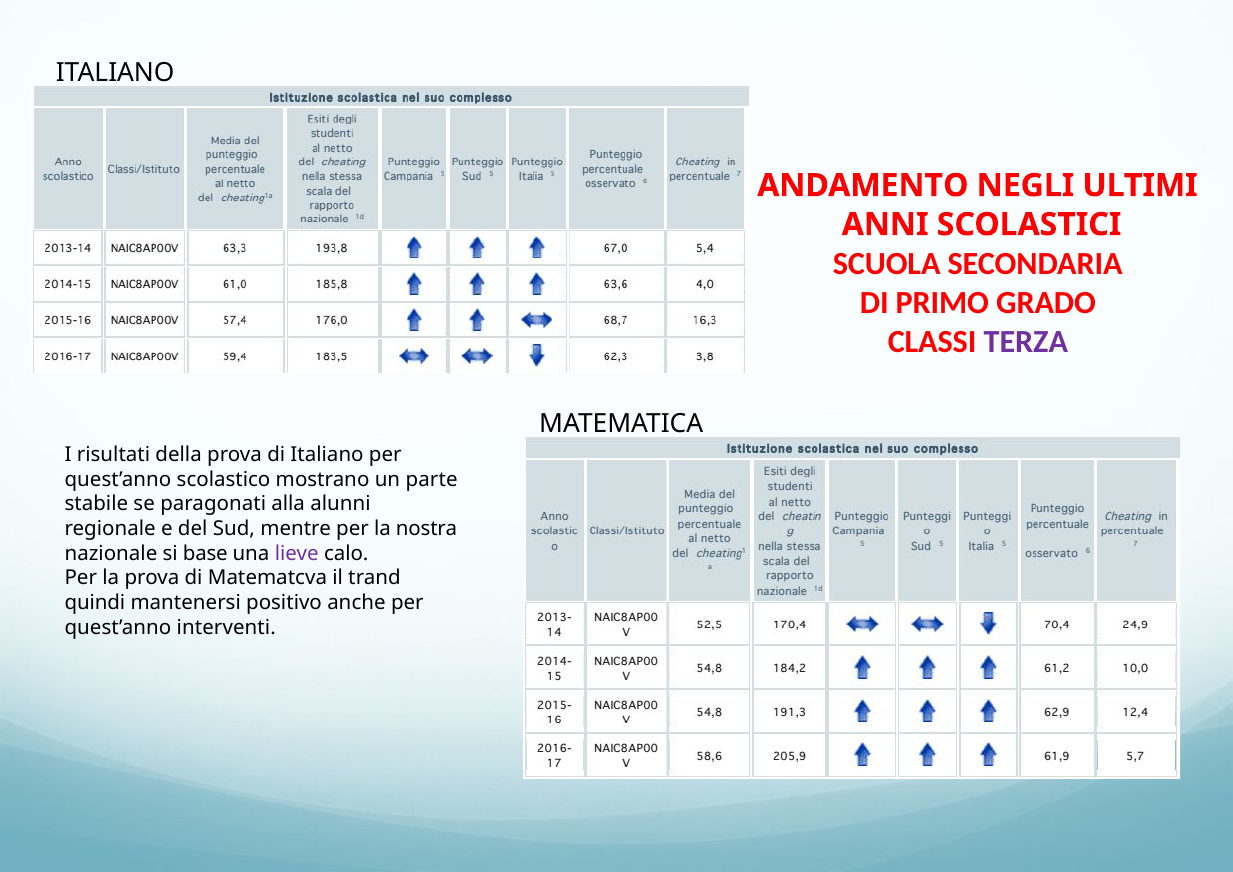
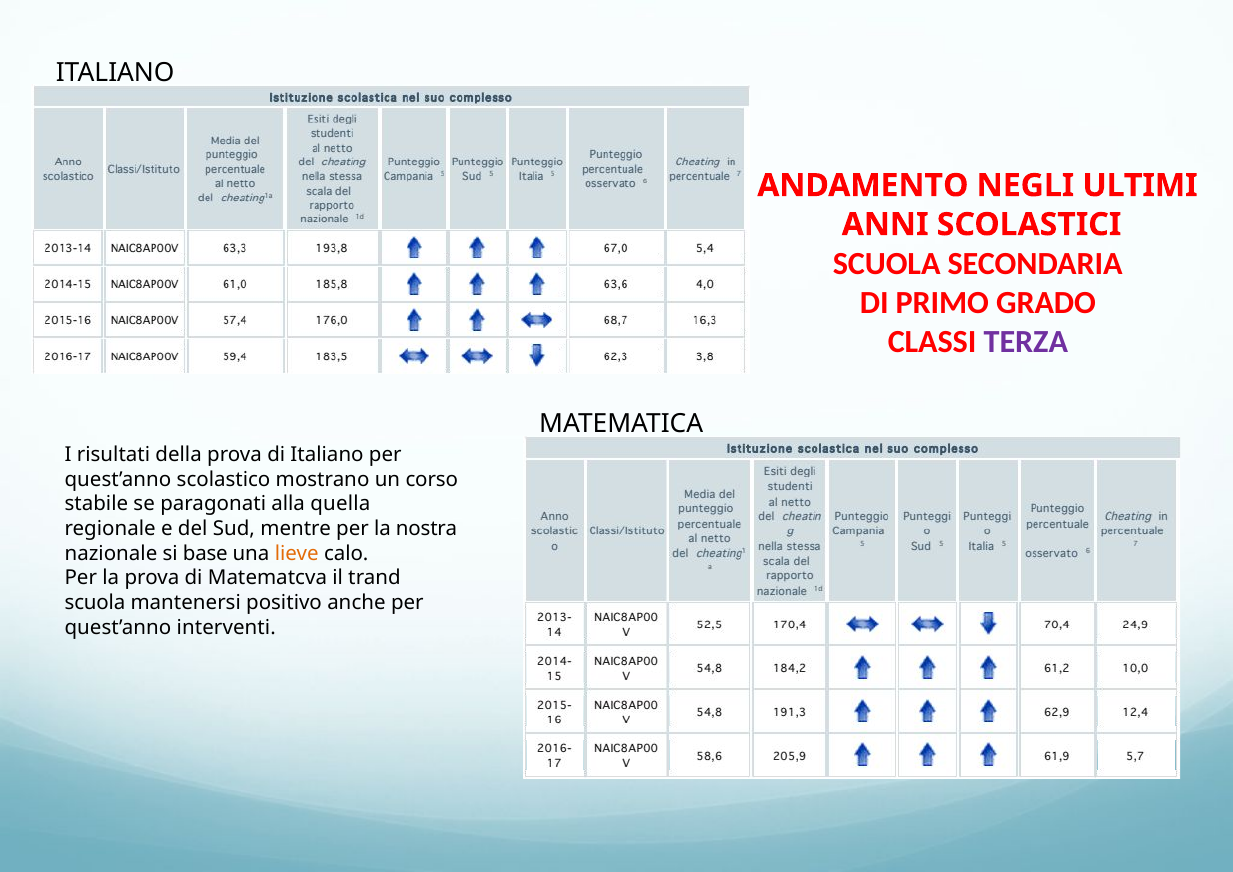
parte: parte -> corso (432, 480)
alunni: alunni -> quella (340, 504)
lieve colour: purple -> orange (297, 553)
quindi: quindi -> scuola (95, 603)
